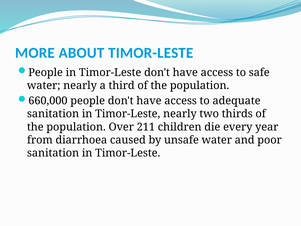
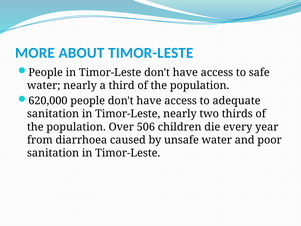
660,000: 660,000 -> 620,000 (48, 101)
211: 211 -> 506 (146, 127)
